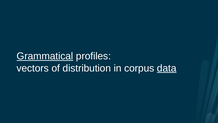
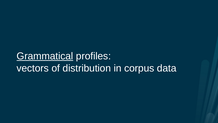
data underline: present -> none (167, 68)
